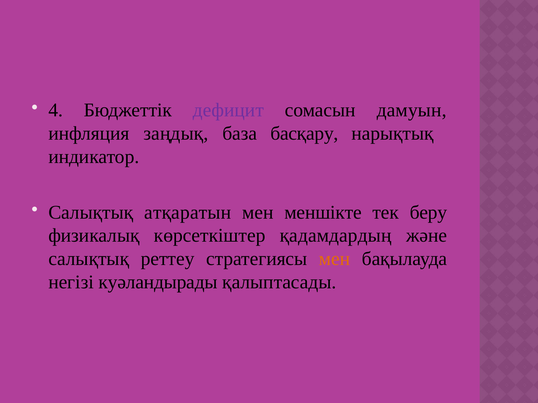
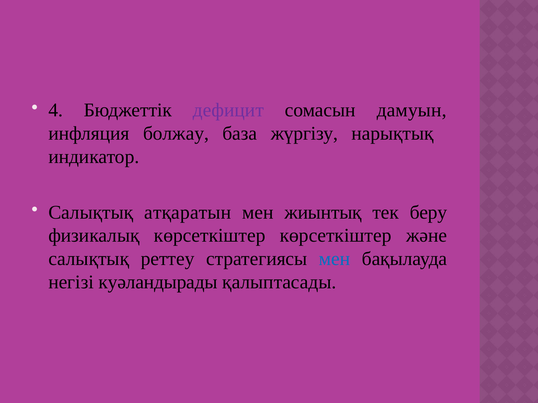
заңдық: заңдық -> болжау (176, 134)
басқару: басқару -> жүргізу (304, 134)
меншікте: меншікте -> жиынтық (323, 213)
көрсеткіштер қадамдардың: қадамдардың -> көрсеткіштер (336, 236)
мен colour: orange -> blue (335, 259)
